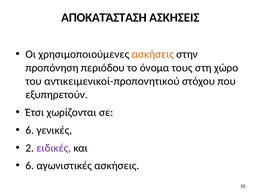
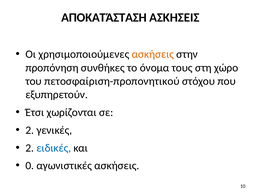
περιόδου: περιόδου -> συνθήκες (103, 68)
αντικειμενικοί-προπονητικού: αντικειμενικοί-προπονητικού -> πετοσφαίριση-προπονητικού (112, 81)
6: 6 -> 2 (30, 131)
ειδικές colour: purple -> blue (54, 149)
6: 6 -> 0 (30, 166)
